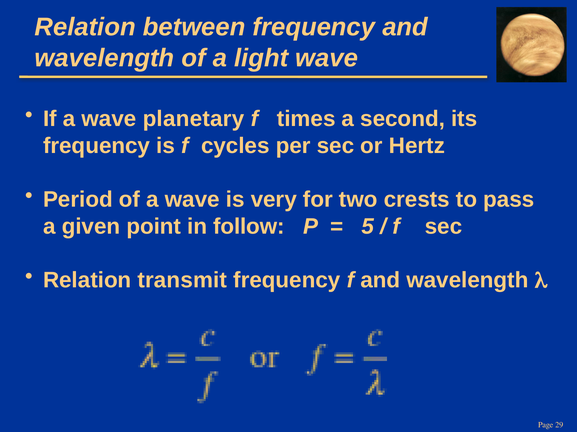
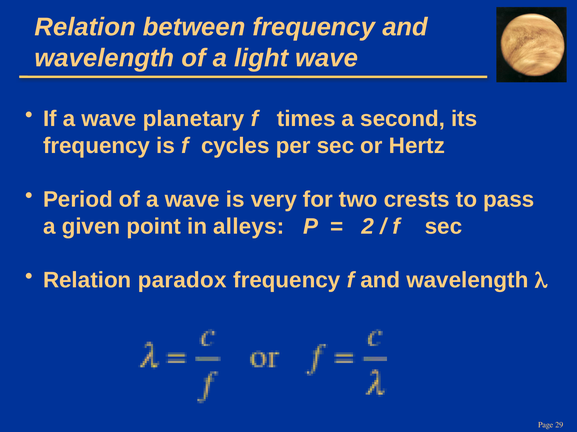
follow: follow -> alleys (249, 227)
5: 5 -> 2 (368, 227)
transmit: transmit -> paradox (182, 281)
